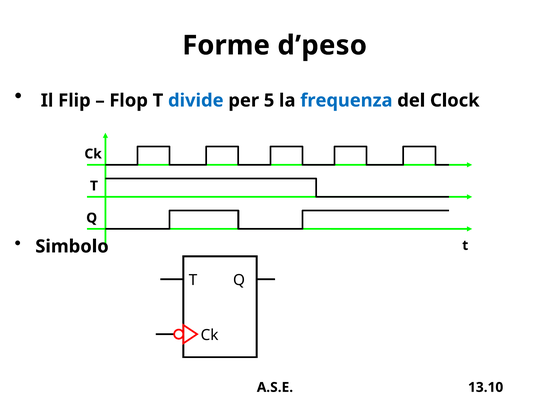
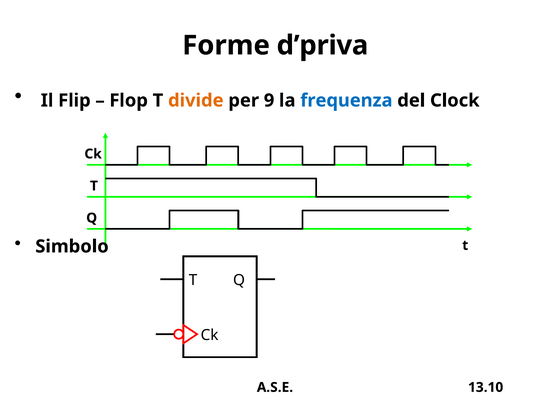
d’peso: d’peso -> d’priva (322, 45)
divide colour: blue -> orange (196, 101)
5: 5 -> 9 (269, 101)
